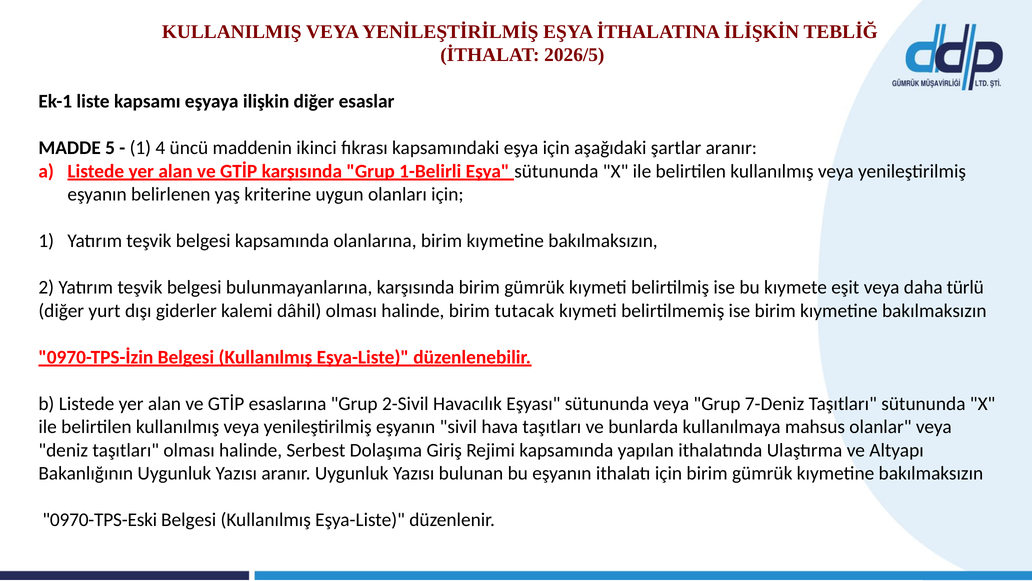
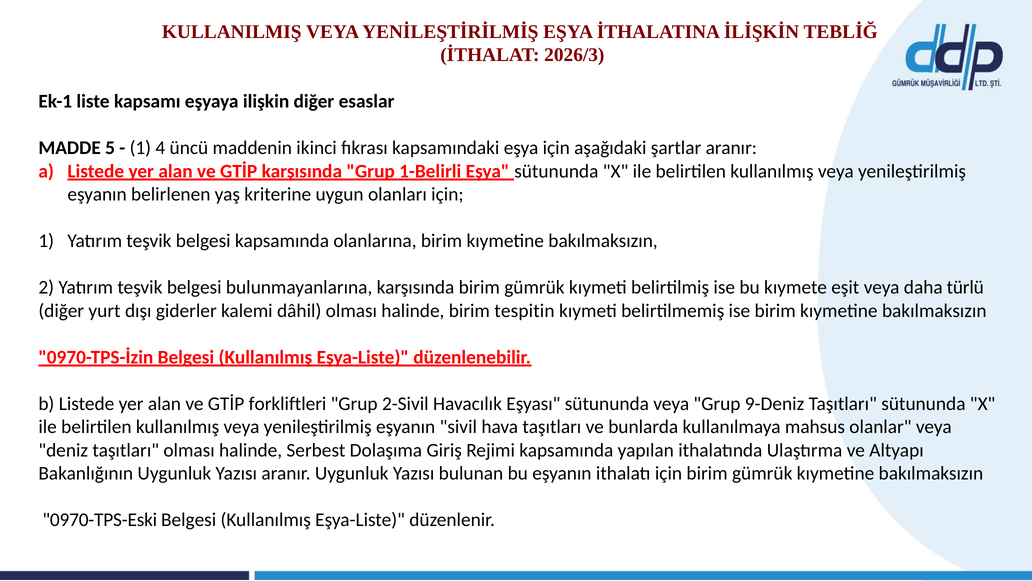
2026/5: 2026/5 -> 2026/3 (574, 55)
tutacak: tutacak -> tespitin (524, 310)
esaslarına: esaslarına -> forkliftleri (288, 403)
7-Deniz: 7-Deniz -> 9-Deniz (775, 403)
